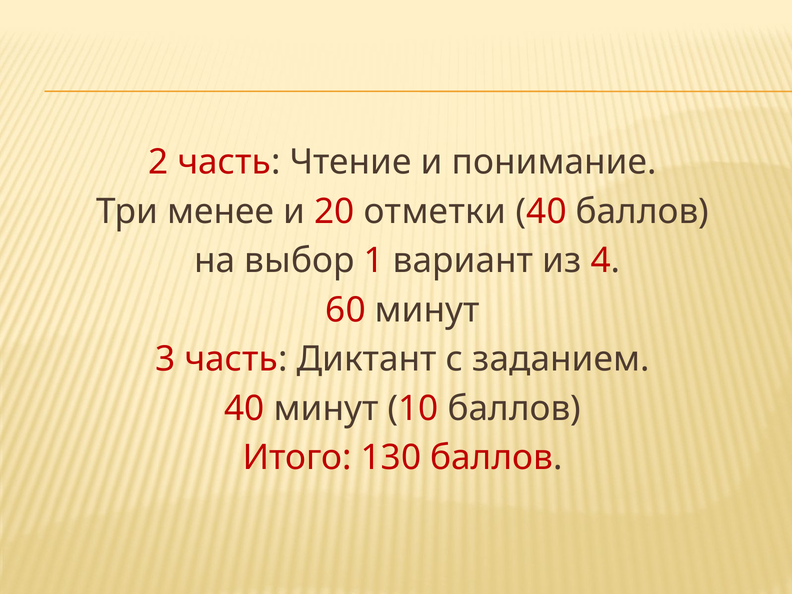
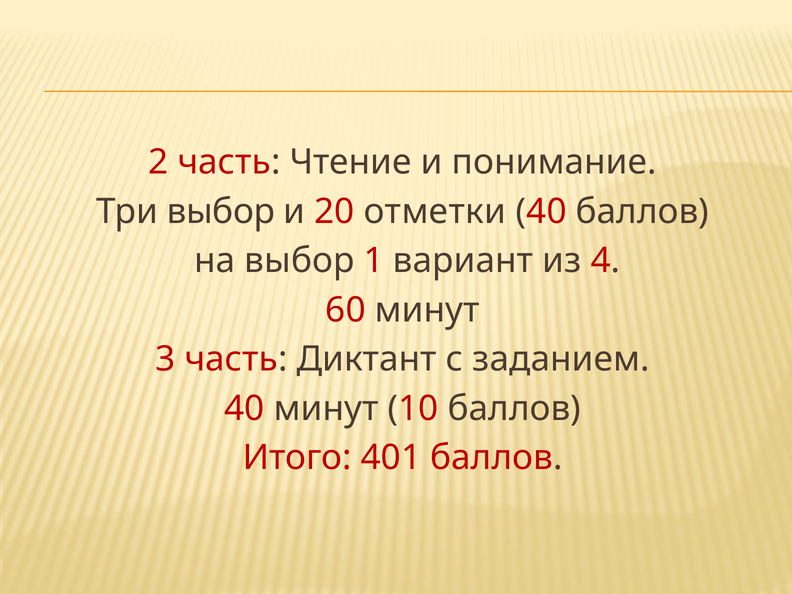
Три менее: менее -> выбор (221, 211)
130: 130 -> 401 (391, 458)
